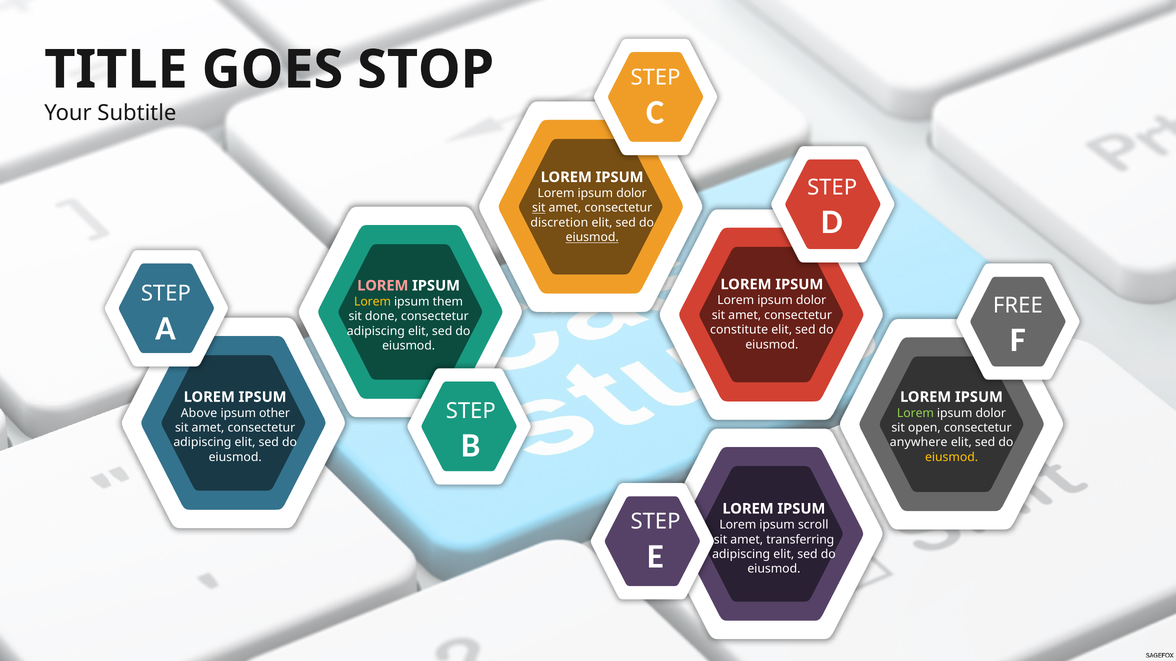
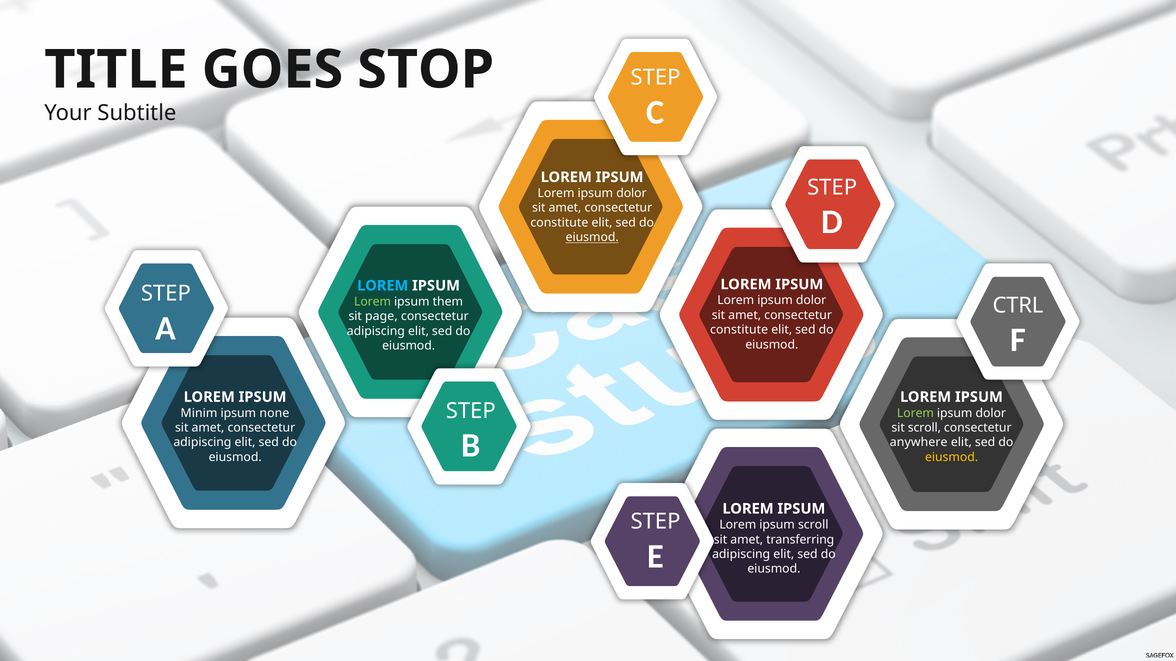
sit underline: present -> none (539, 208)
discretion: discretion -> constitute (559, 223)
LOREM colour: pink -> light blue (383, 286)
Lorem colour: yellow -> light green (373, 302)
FREE: FREE -> CTRL (1018, 306)
done: done -> page (381, 317)
Above: Above -> Minim (199, 413)
other: other -> none (274, 413)
sit open: open -> scroll (924, 428)
